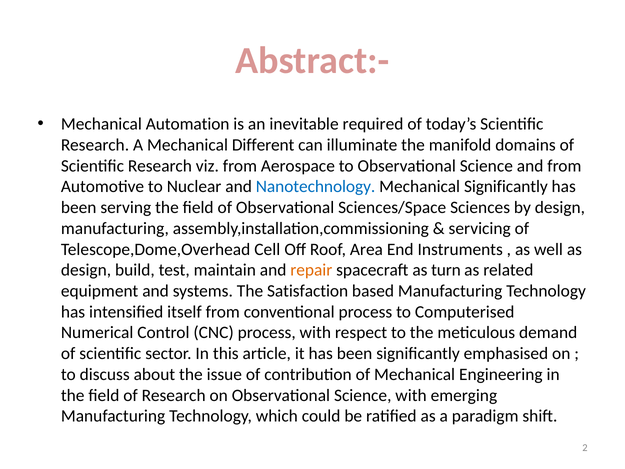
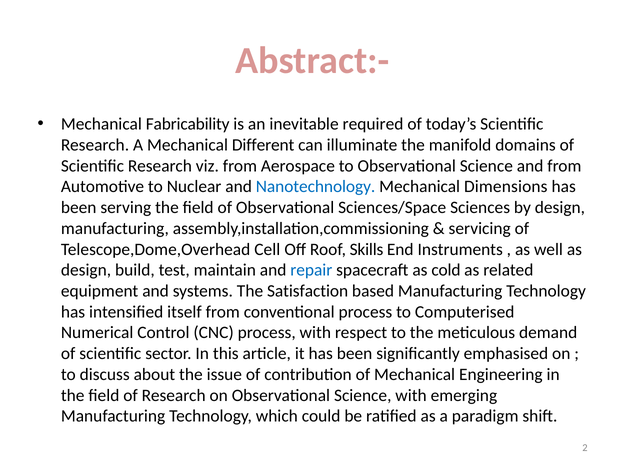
Automation: Automation -> Fabricability (188, 124)
Mechanical Significantly: Significantly -> Dimensions (506, 187)
Area: Area -> Skills (367, 249)
repair colour: orange -> blue (311, 270)
turn: turn -> cold (446, 270)
